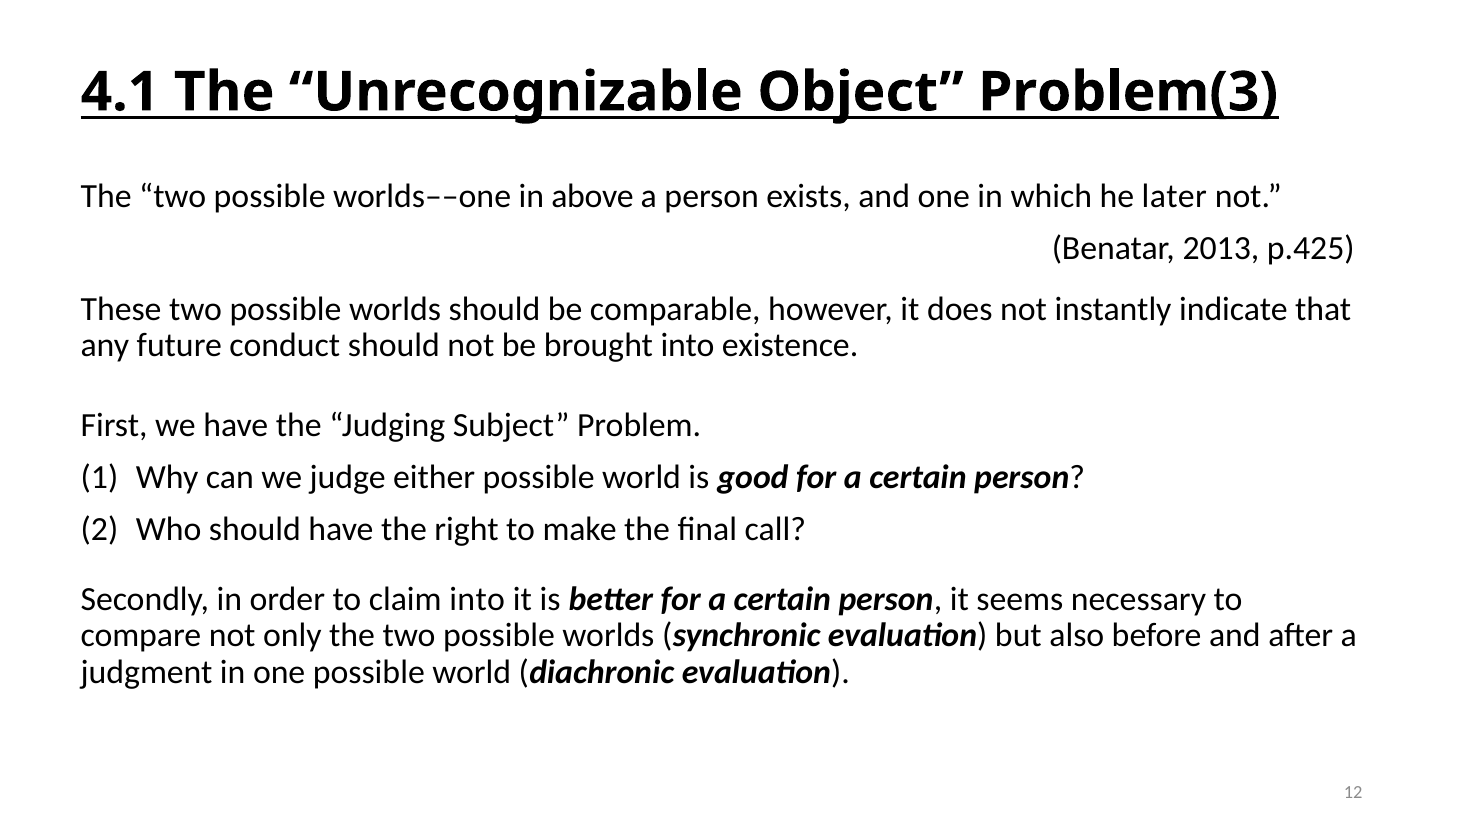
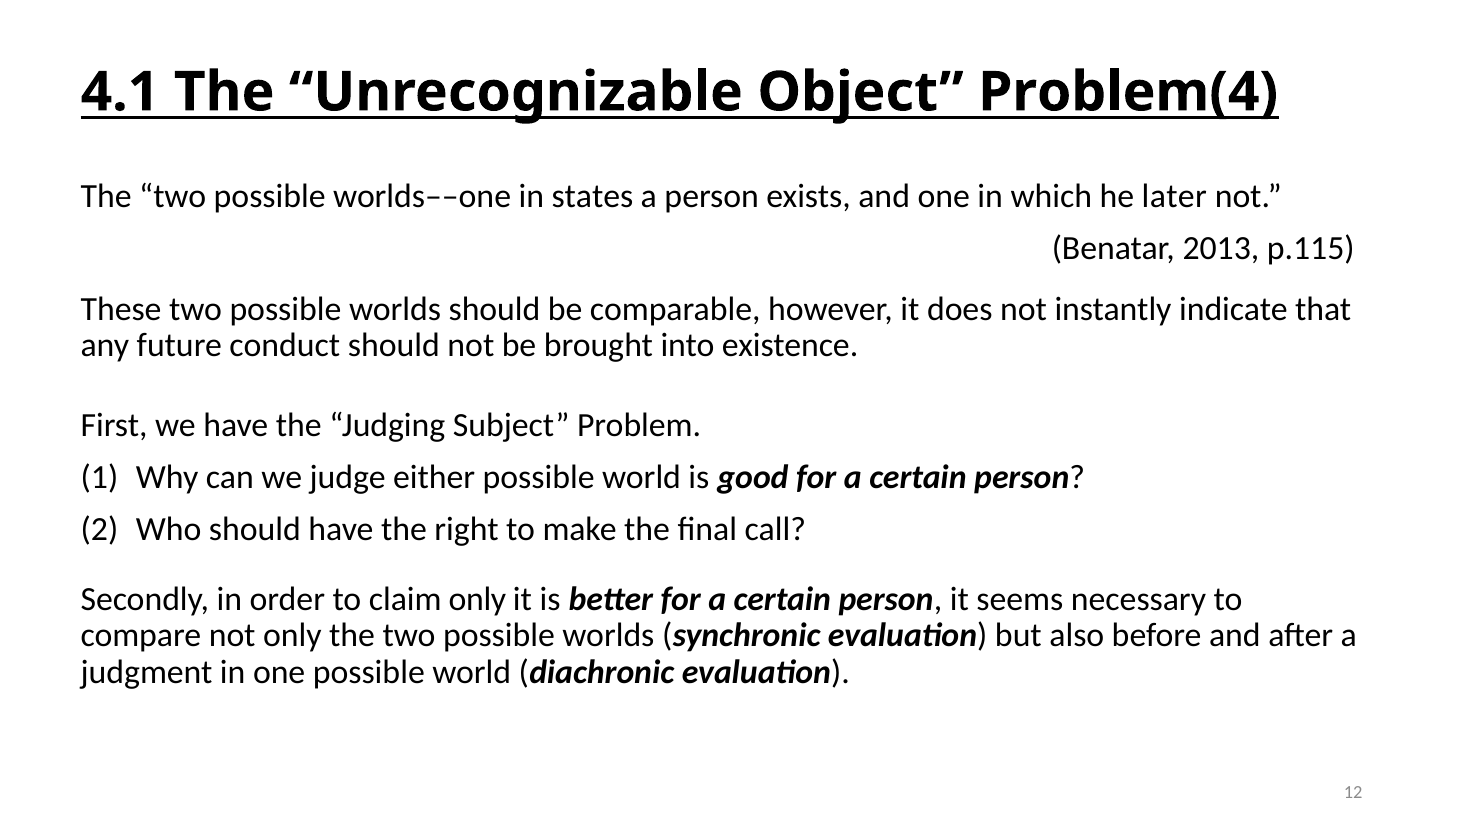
Problem(3: Problem(3 -> Problem(4 (1128, 92)
above: above -> states (592, 196)
p.425: p.425 -> p.115 (1311, 248)
claim into: into -> only (477, 599)
